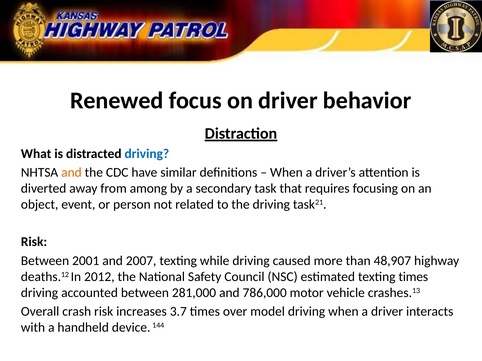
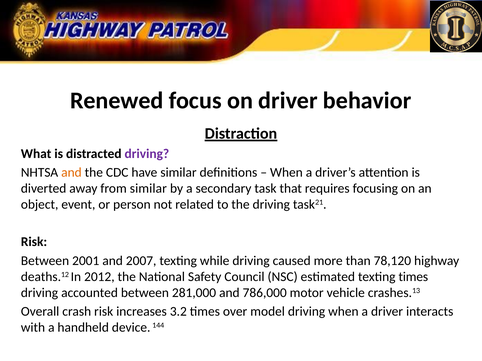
driving colour: blue -> purple (147, 154)
from among: among -> similar (148, 189)
48,907: 48,907 -> 78,120 (392, 261)
3.7: 3.7 -> 3.2 (178, 312)
